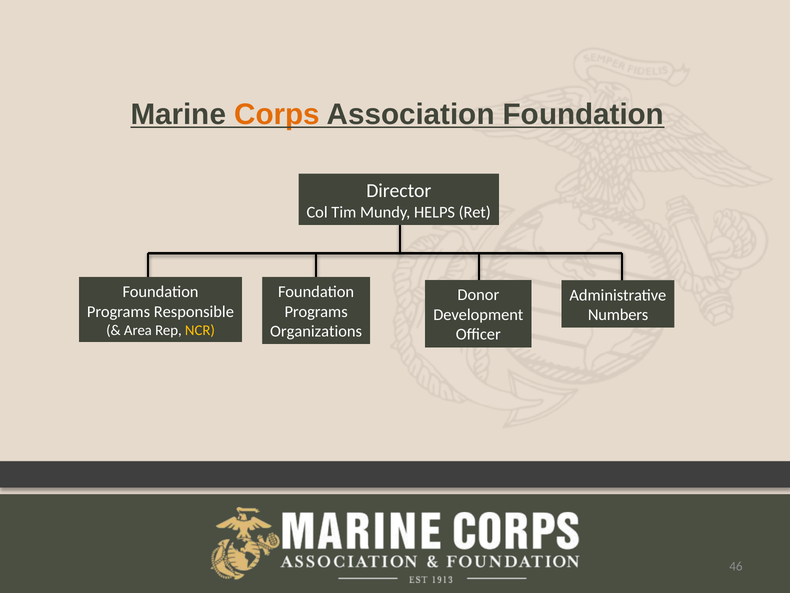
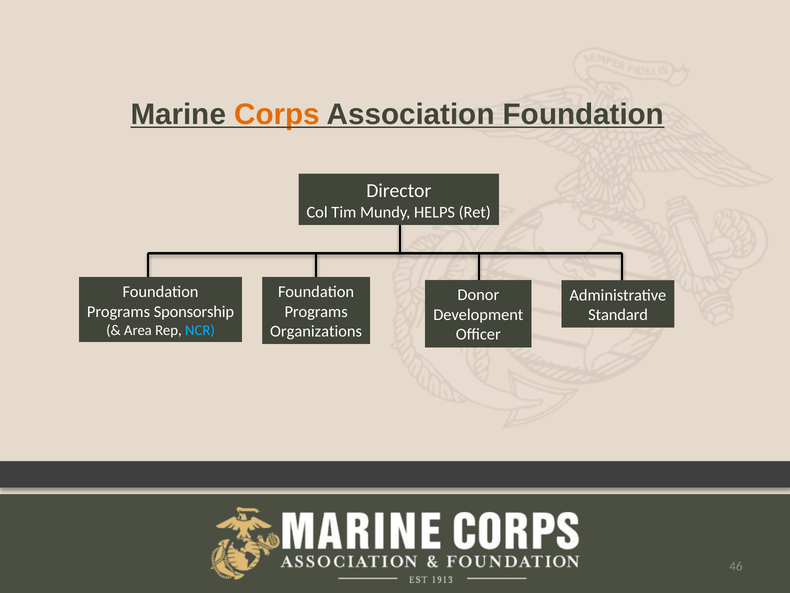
Responsible: Responsible -> Sponsorship (194, 311)
Numbers: Numbers -> Standard (618, 315)
NCR colour: yellow -> light blue (200, 330)
